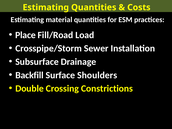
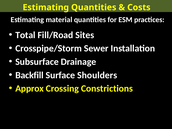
Place: Place -> Total (25, 35)
Load: Load -> Sites (85, 35)
Double: Double -> Approx (30, 89)
